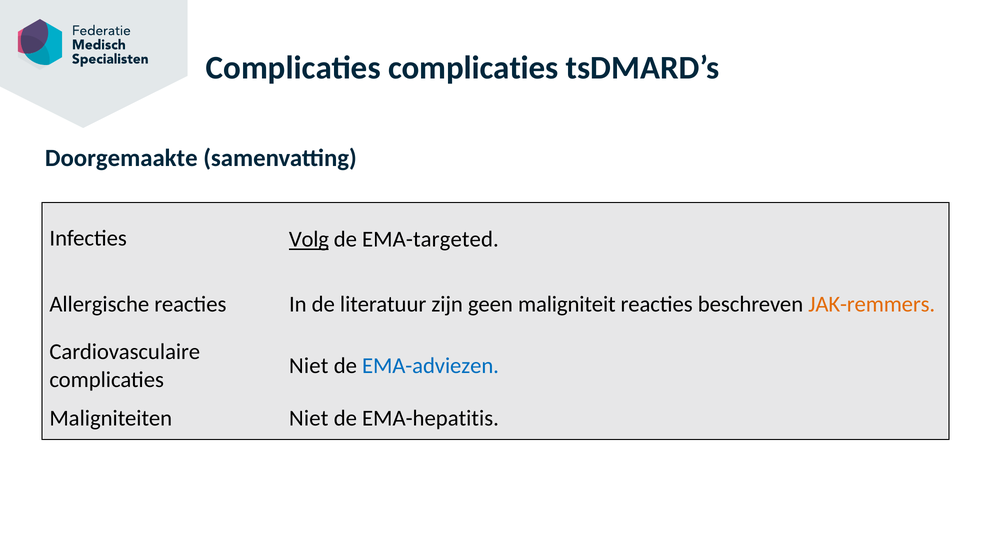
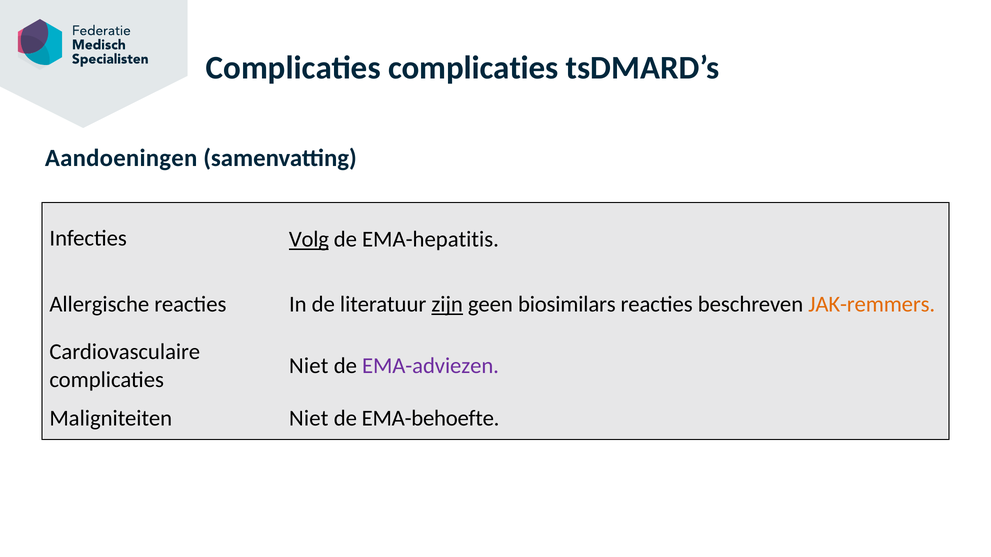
Doorgemaakte: Doorgemaakte -> Aandoeningen (121, 158)
EMA-targeted: EMA-targeted -> EMA-hepatitis (430, 240)
zijn underline: none -> present (447, 304)
maligniteit: maligniteit -> biosimilars (567, 304)
EMA-adviezen colour: blue -> purple (430, 366)
EMA-hepatitis: EMA-hepatitis -> EMA-behoefte (431, 419)
